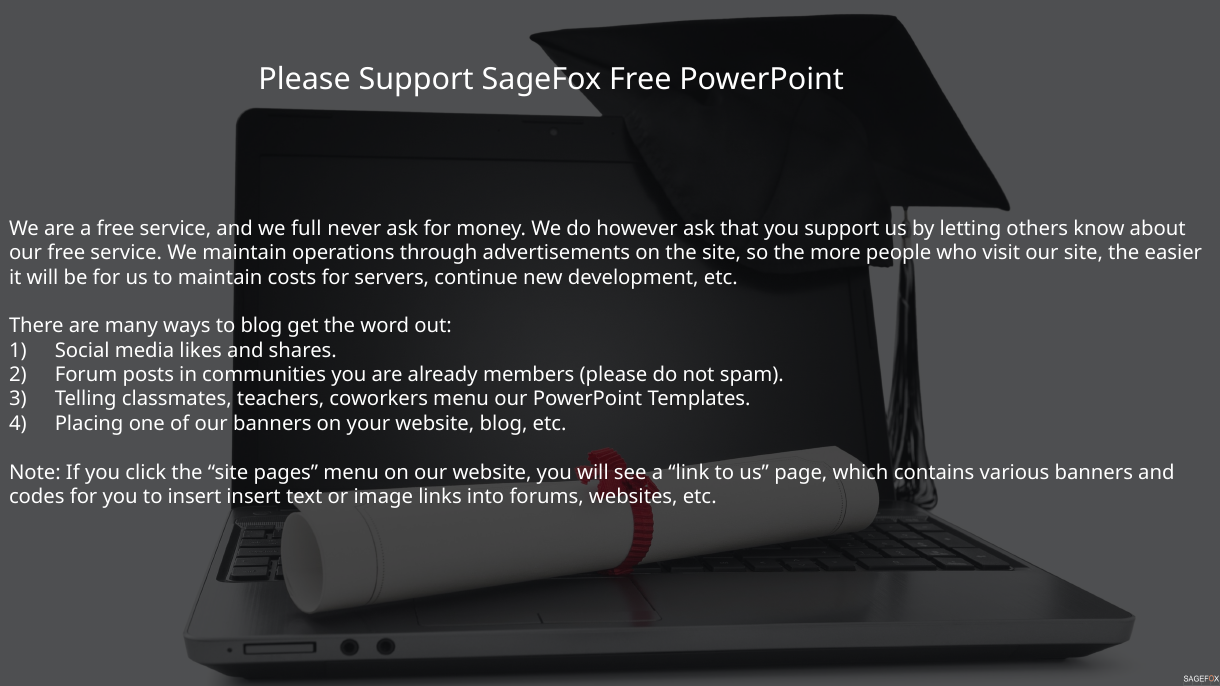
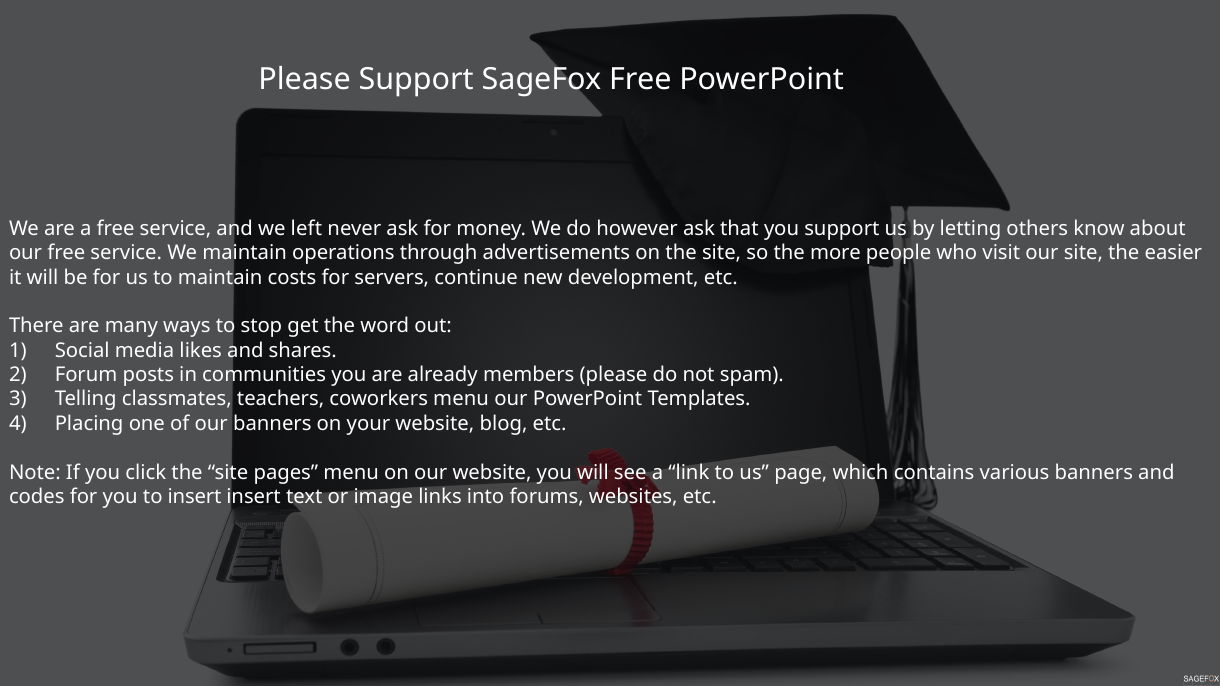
full: full -> left (306, 229)
to blog: blog -> stop (261, 326)
